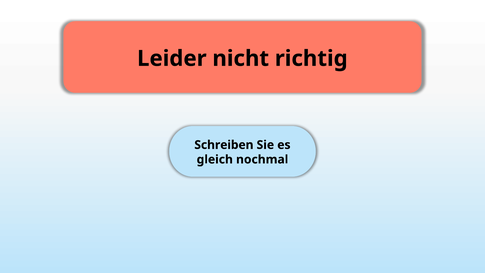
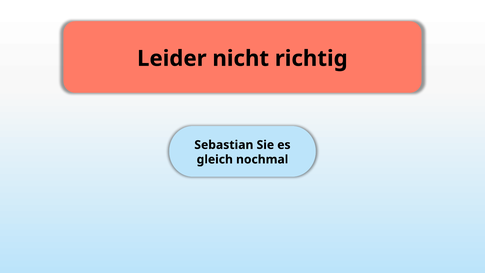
Schreiben: Schreiben -> Sebastian (224, 145)
